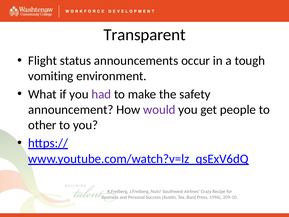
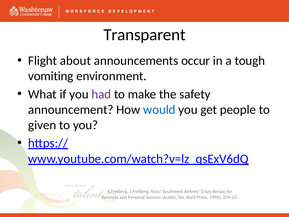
status: status -> about (75, 61)
would colour: purple -> blue (159, 109)
other: other -> given (42, 125)
